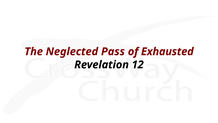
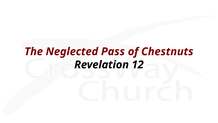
Exhausted: Exhausted -> Chestnuts (167, 51)
